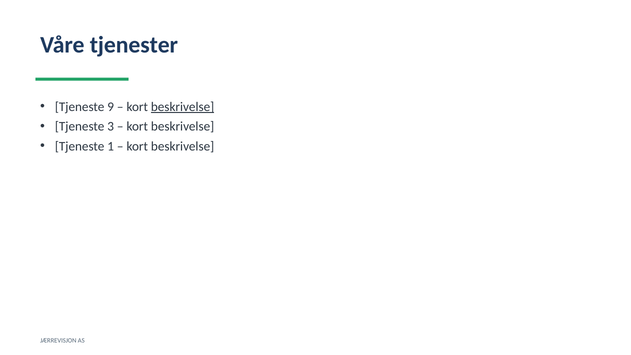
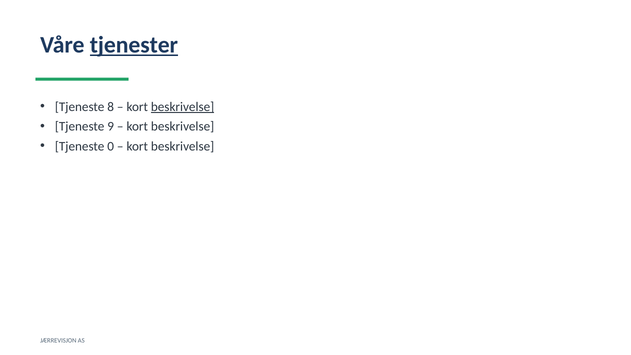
tjenester underline: none -> present (134, 45)
9: 9 -> 8 (111, 107)
3: 3 -> 9 (111, 127)
1: 1 -> 0 (111, 146)
